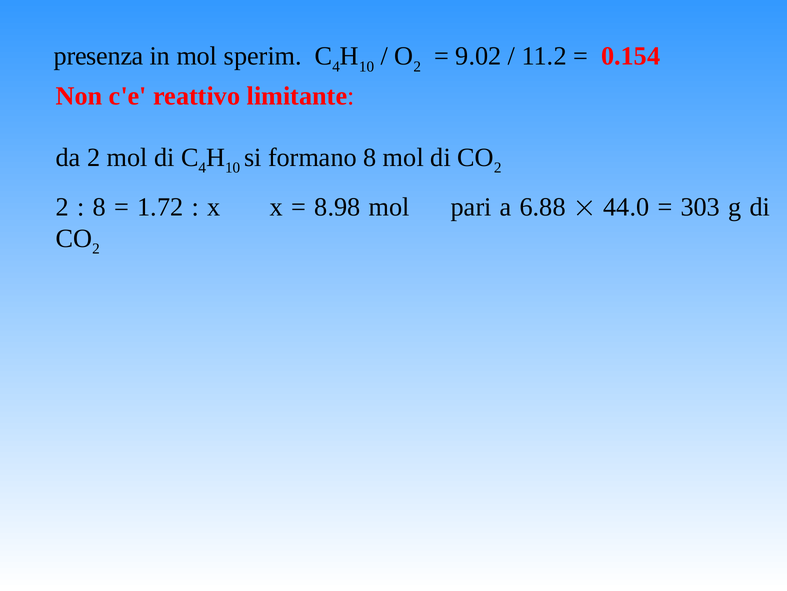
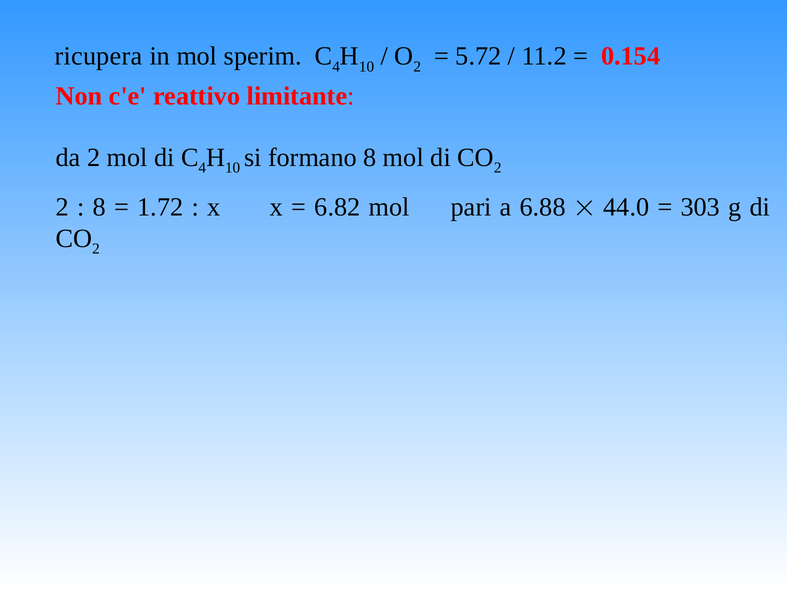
presenza: presenza -> ricupera (98, 56)
9.02: 9.02 -> 5.72 (478, 56)
8.98: 8.98 -> 6.82 (337, 207)
